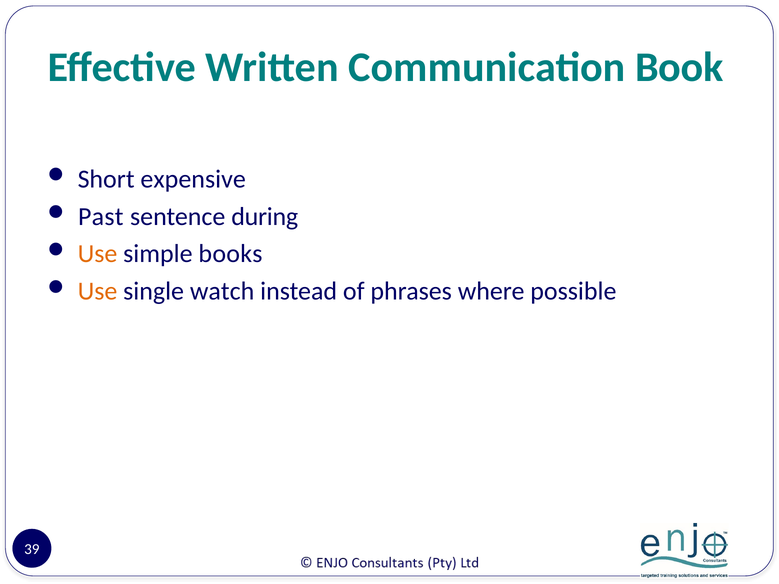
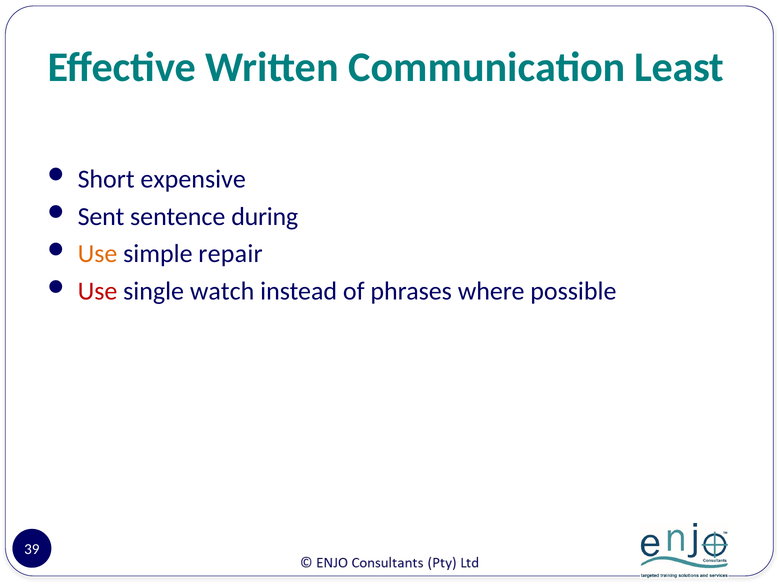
Book: Book -> Least (679, 67)
Past: Past -> Sent (101, 217)
books: books -> repair (231, 254)
Use colour: orange -> red (97, 291)
